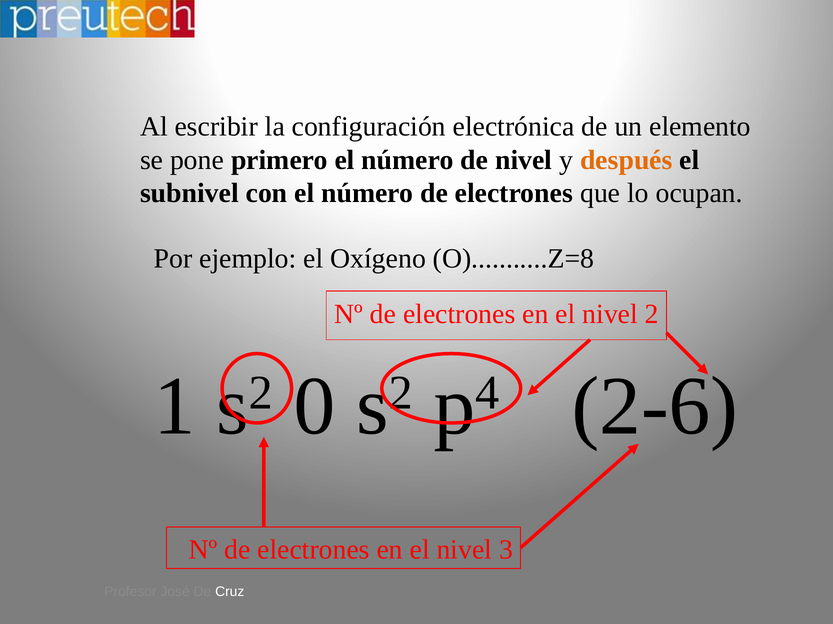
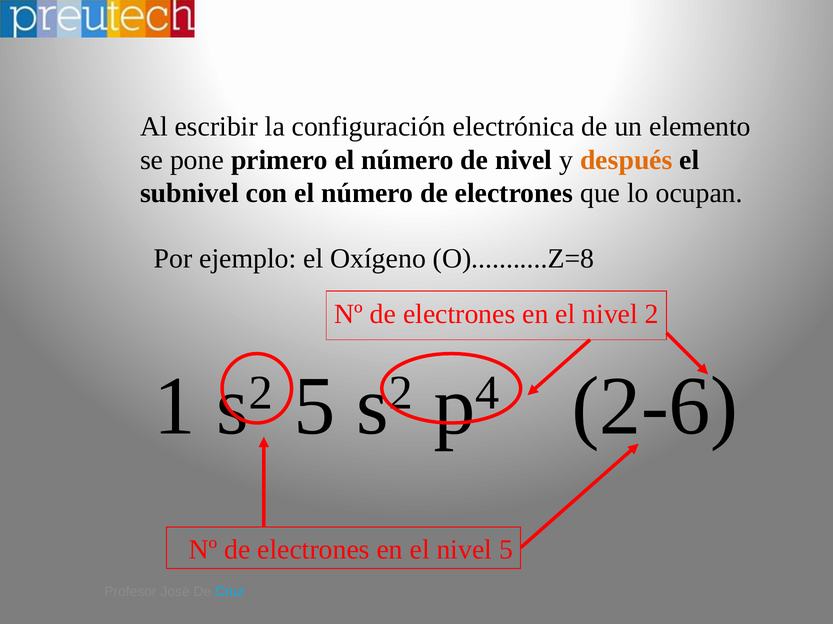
2 0: 0 -> 5 (315, 407)
nivel 3: 3 -> 5 (506, 550)
Cruz colour: white -> light blue (230, 592)
